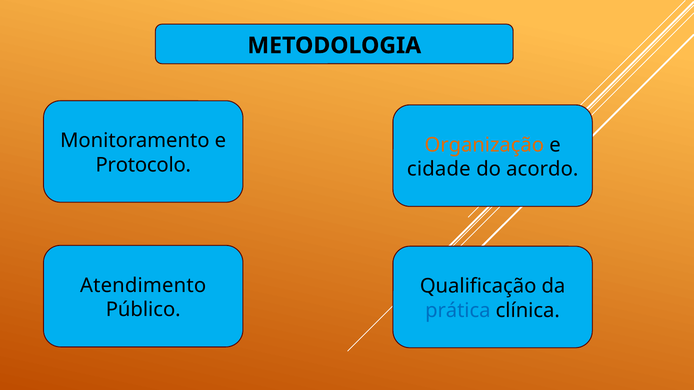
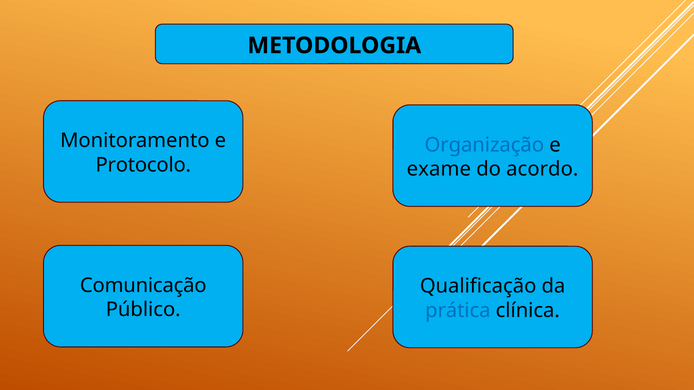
Organização colour: orange -> blue (484, 145)
cidade: cidade -> exame (439, 169)
Atendimento: Atendimento -> Comunicação (143, 286)
